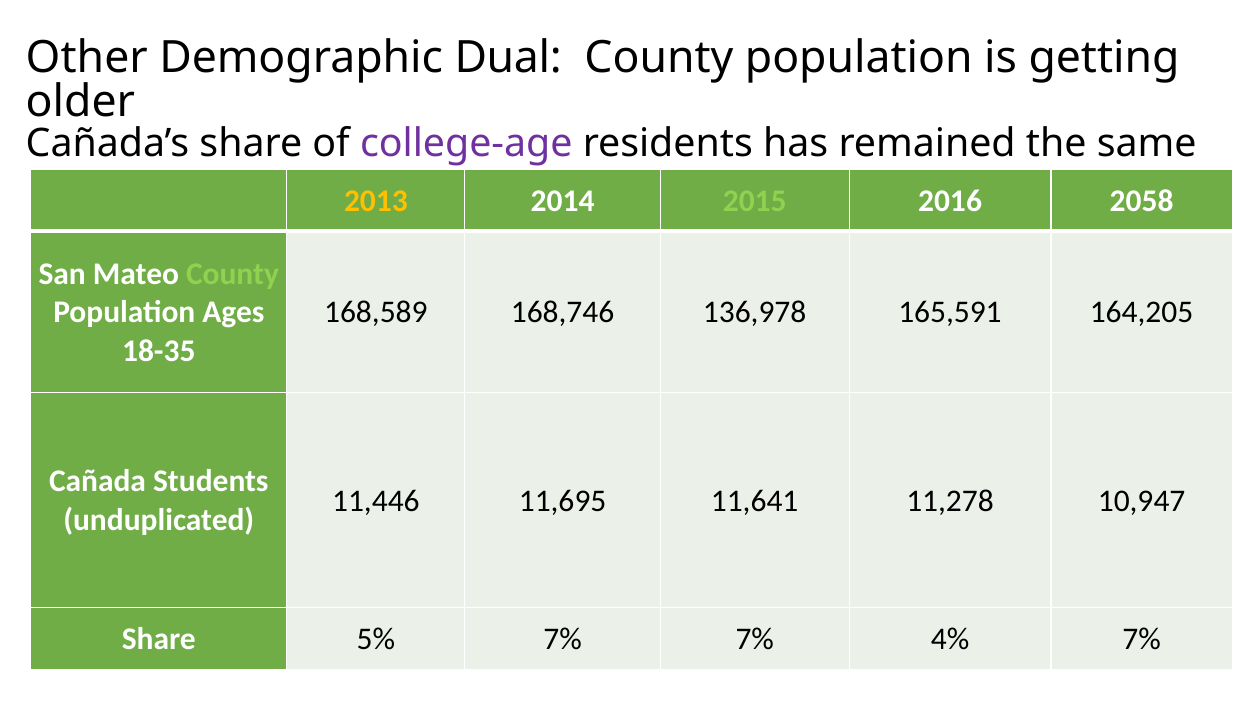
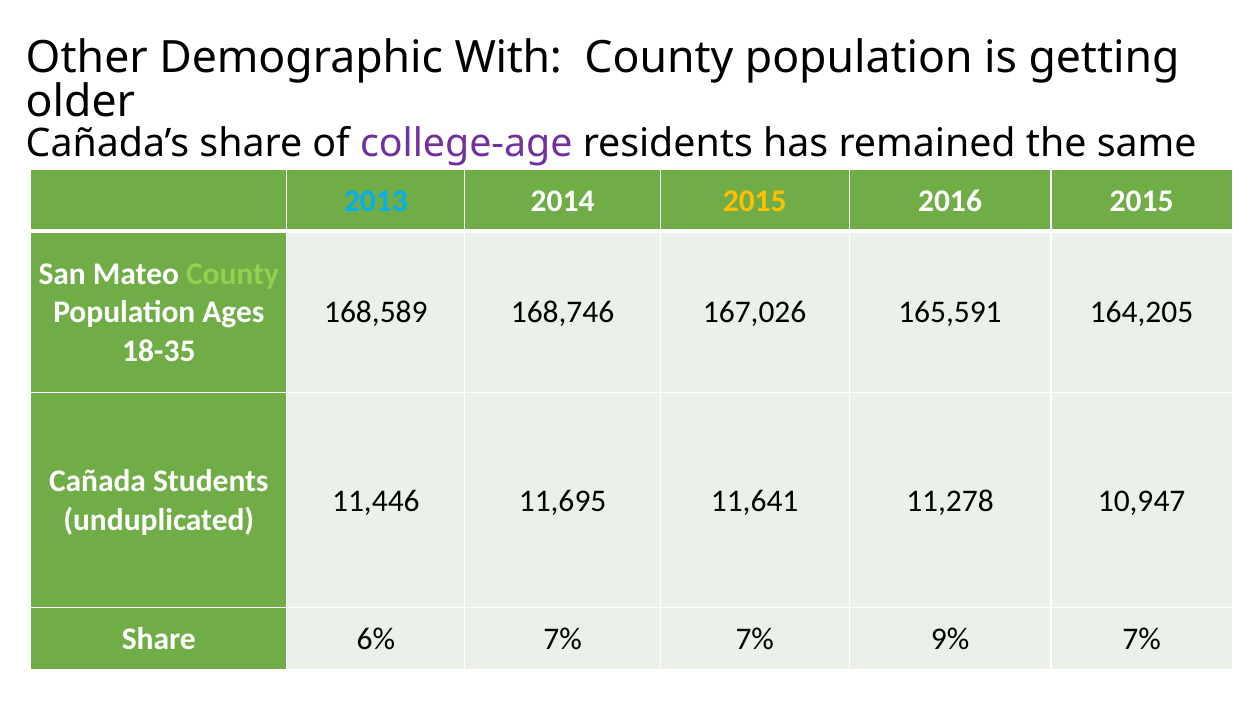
Dual: Dual -> With (508, 58)
2013 colour: yellow -> light blue (376, 201)
2015 colour: light green -> yellow (755, 201)
2016 2058: 2058 -> 2015 (1142, 201)
136,978: 136,978 -> 167,026 (755, 313)
5%: 5% -> 6% (376, 639)
4%: 4% -> 9% (950, 639)
